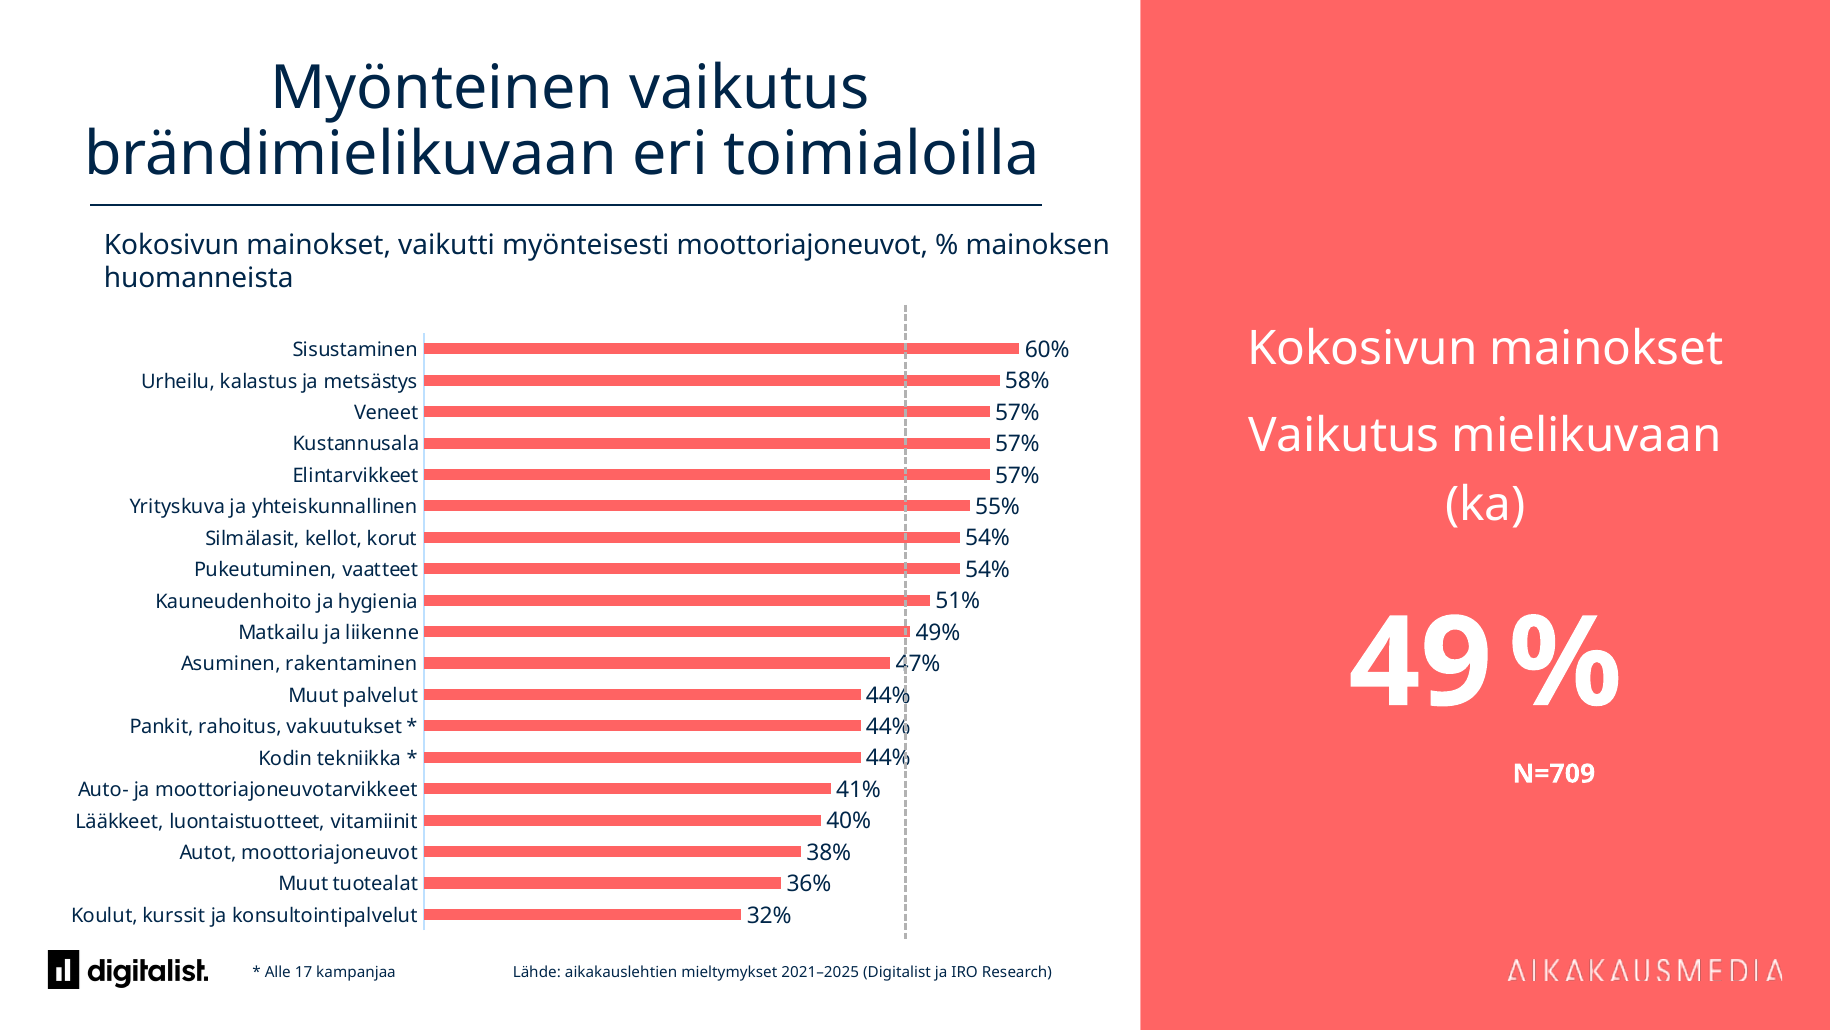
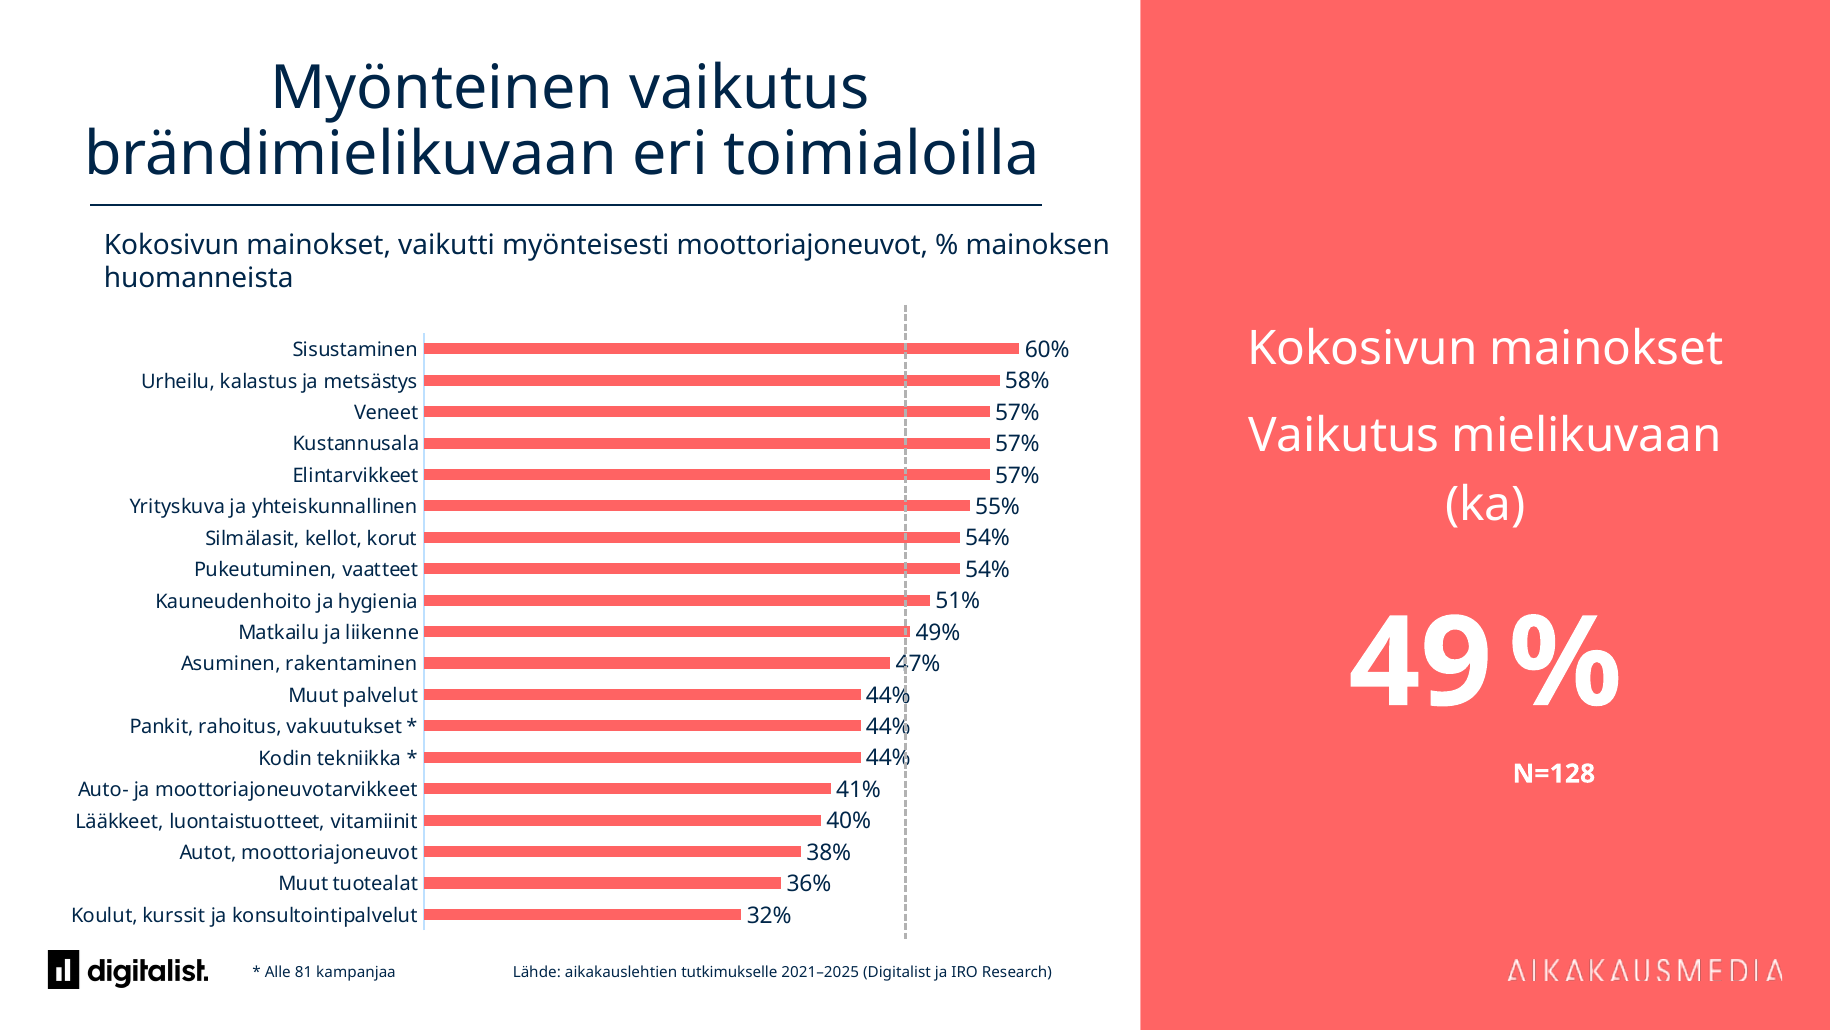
N=709: N=709 -> N=128 (1554, 773)
17: 17 -> 81 (304, 971)
mieltymykset: mieltymykset -> tutkimukselle (729, 971)
